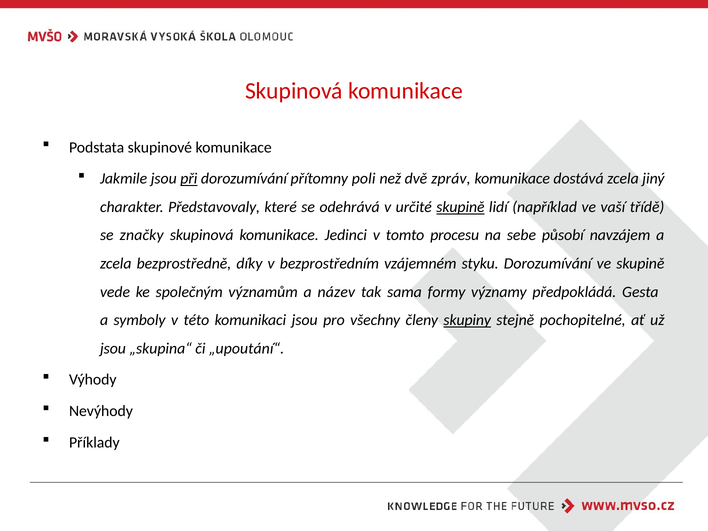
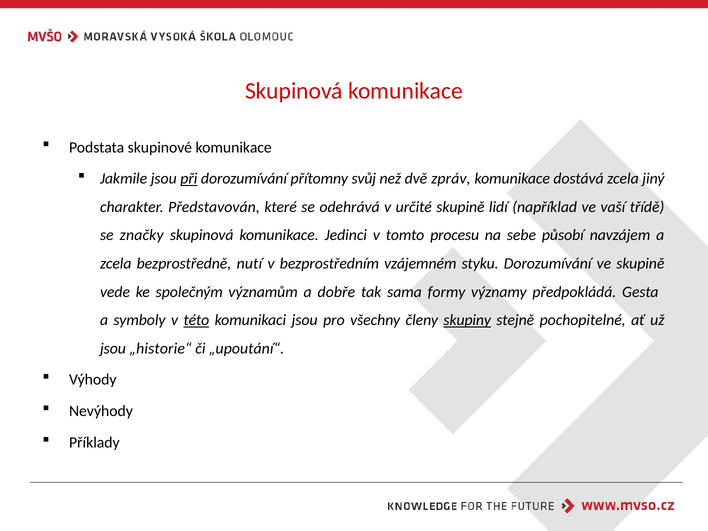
poli: poli -> svůj (364, 179)
Představovaly: Představovaly -> Představován (214, 207)
skupině underline: present -> none (460, 207)
díky: díky -> nutí (249, 264)
název: název -> dobře (336, 292)
této underline: none -> present (196, 320)
„skupina“: „skupina“ -> „historie“ (161, 348)
